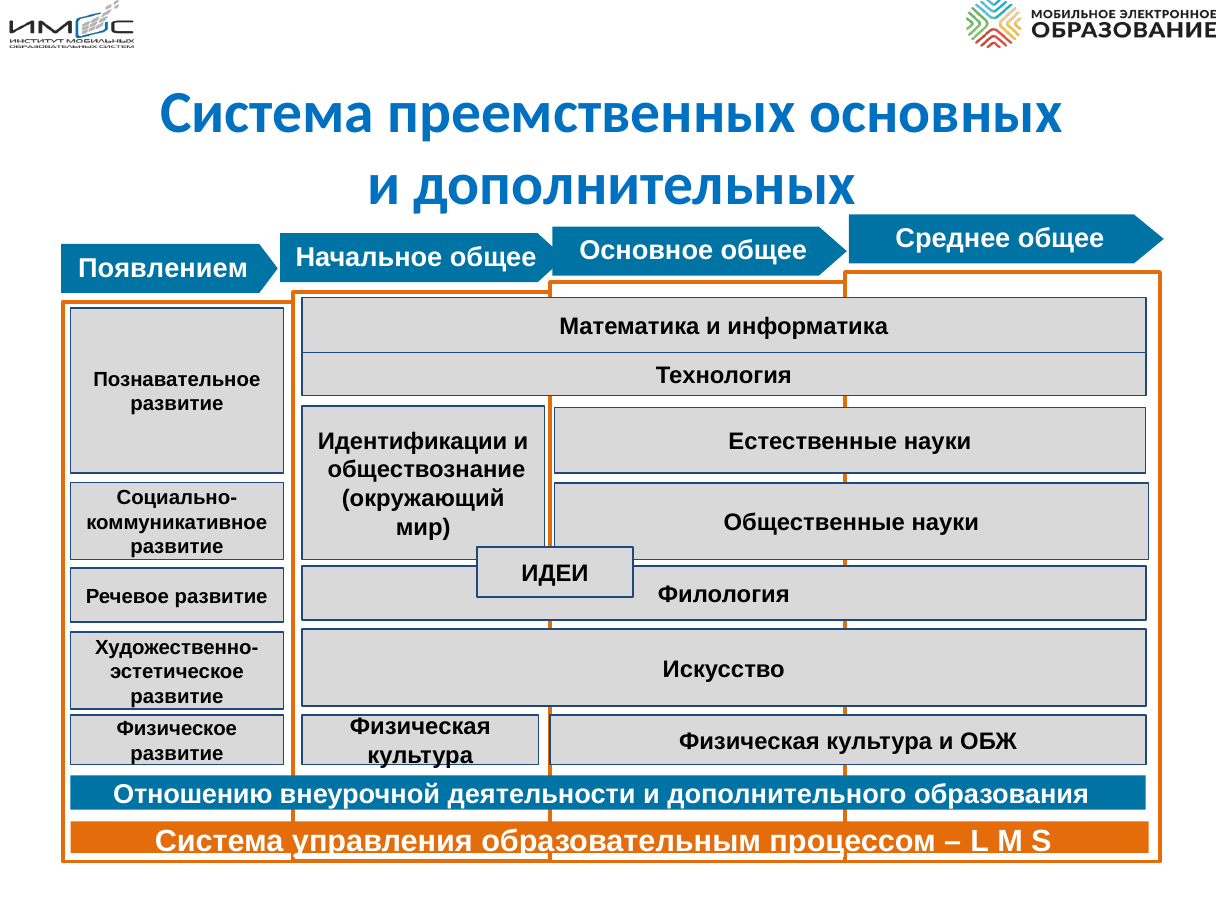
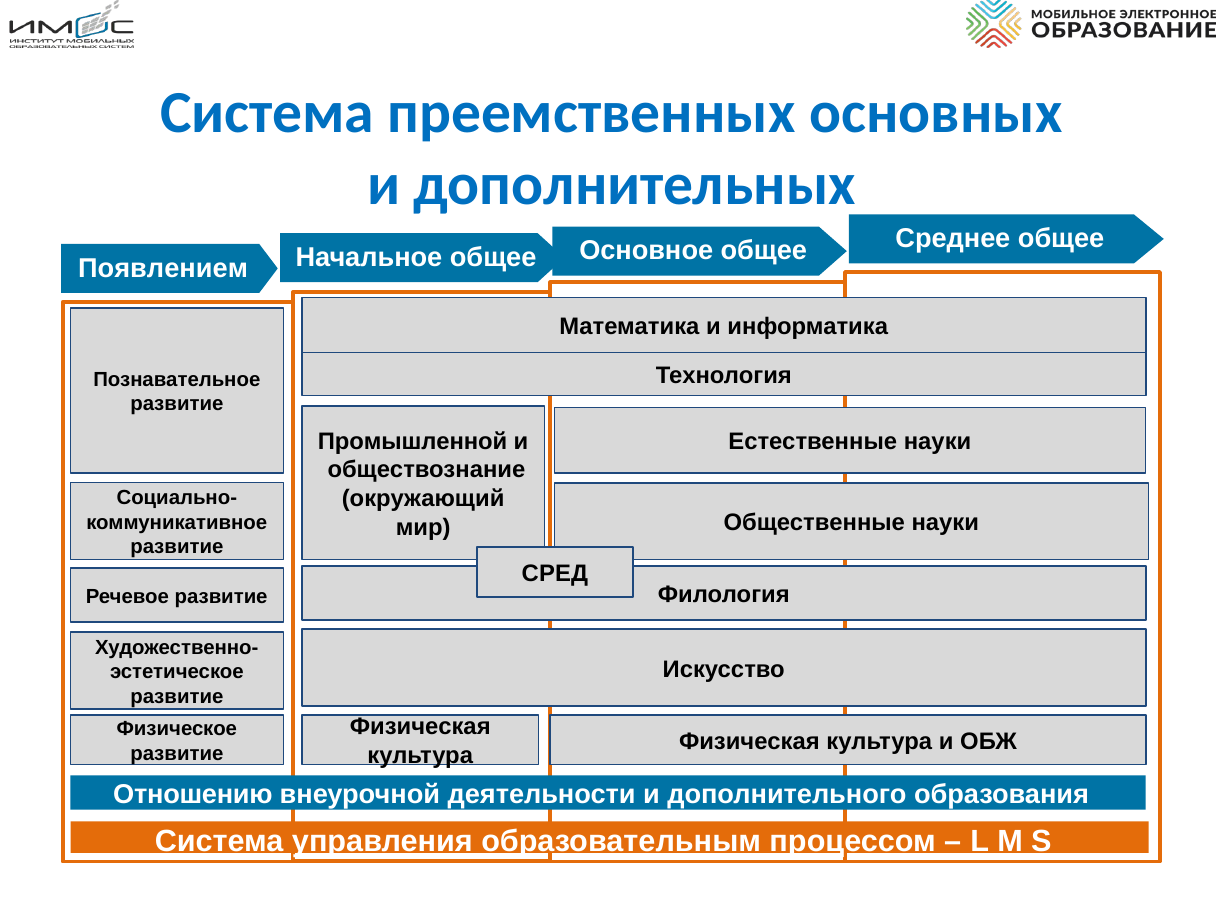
Идентификации: Идентификации -> Промышленной (413, 441)
ИДЕИ: ИДЕИ -> СРЕД (555, 573)
